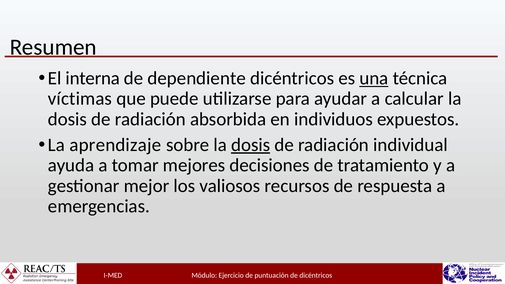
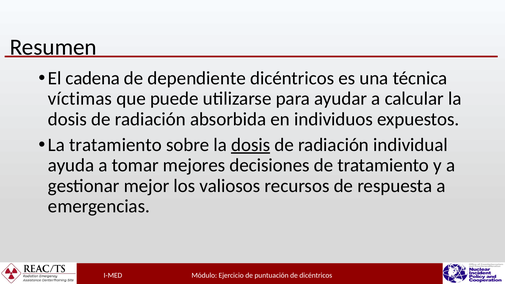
interna: interna -> cadena (93, 78)
una underline: present -> none (374, 78)
La aprendizaje: aprendizaje -> tratamiento (116, 145)
